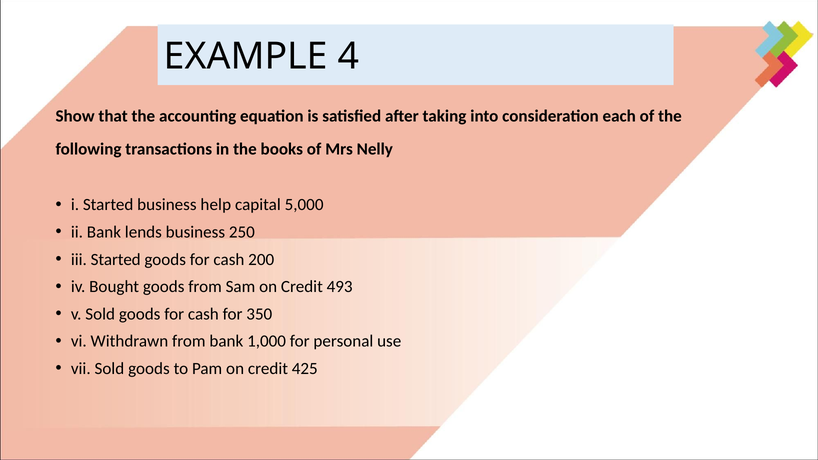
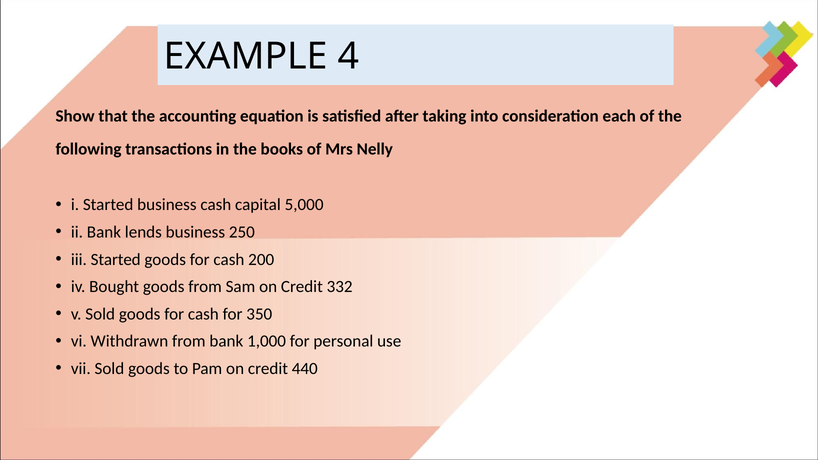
business help: help -> cash (216, 205)
493: 493 -> 332 (340, 287)
425: 425 -> 440 (305, 369)
